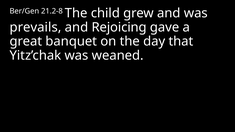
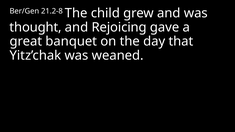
prevails: prevails -> thought (36, 27)
